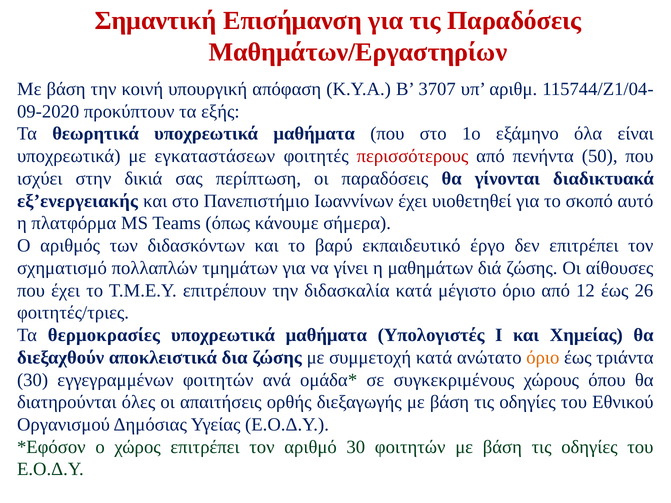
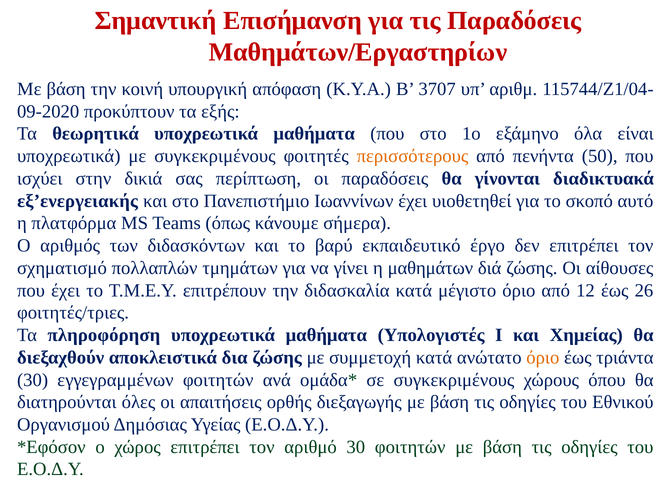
με εγκαταστάσεων: εγκαταστάσεων -> συγκεκριμένους (215, 156)
περισσότερους colour: red -> orange (412, 156)
θερμοκρασίες: θερμοκρασίες -> πληροφόρηση (104, 335)
